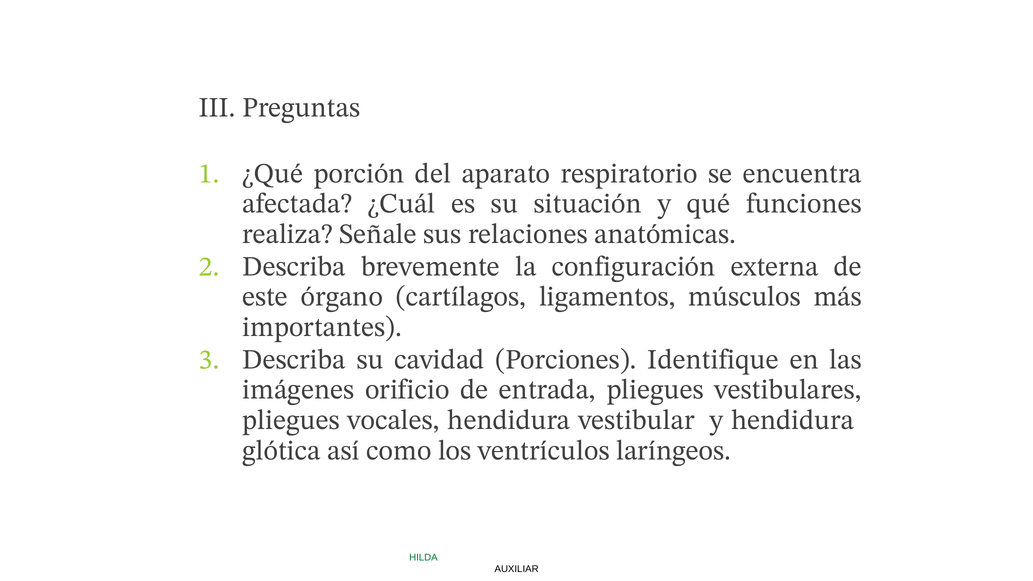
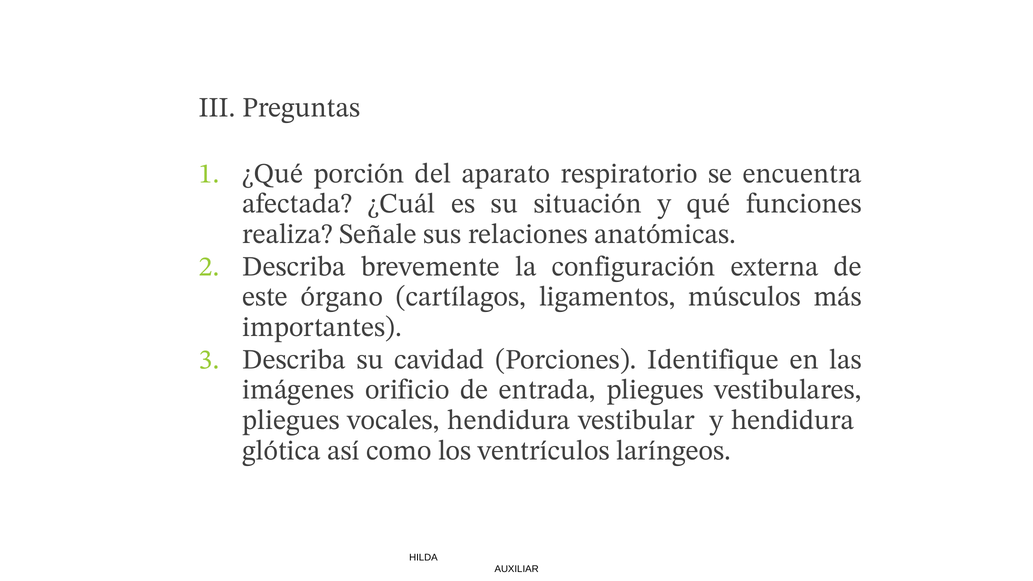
HILDA colour: green -> black (423, 558)
